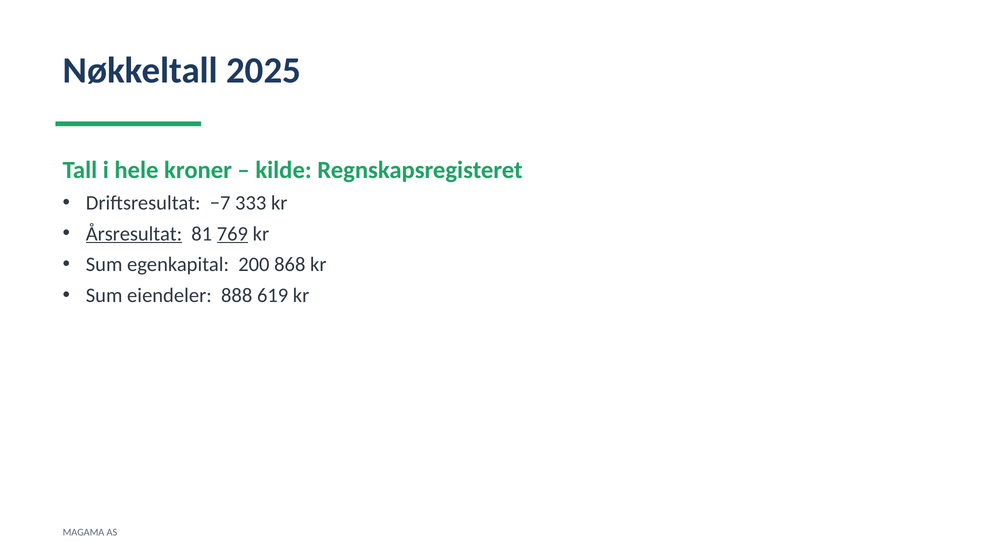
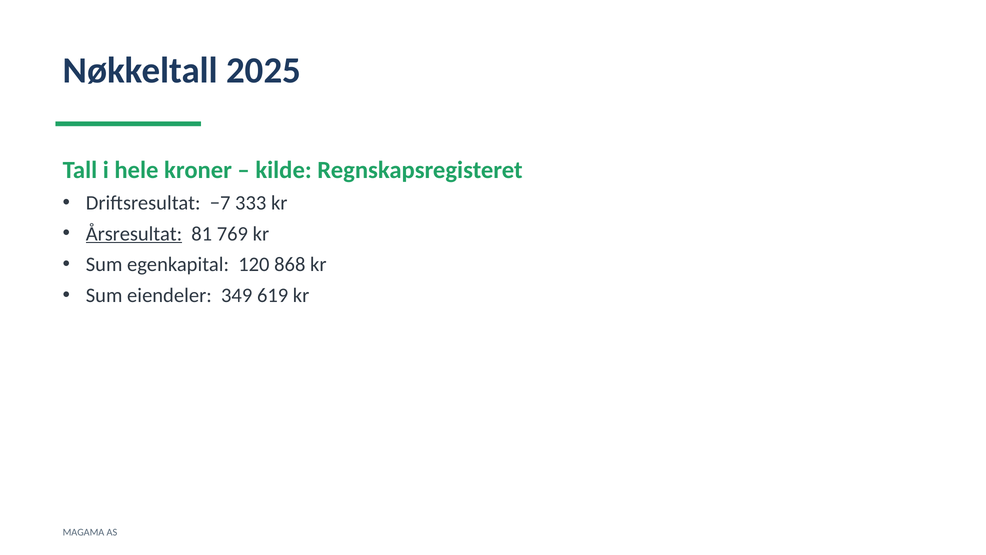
769 underline: present -> none (232, 234)
200: 200 -> 120 (254, 264)
888: 888 -> 349 (237, 295)
